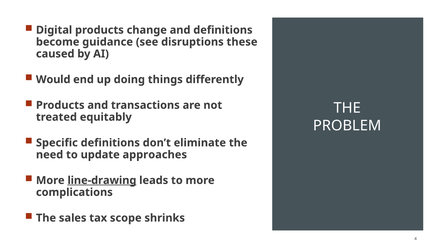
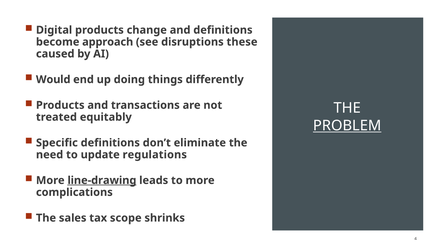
guidance: guidance -> approach (108, 42)
PROBLEM underline: none -> present (347, 126)
approaches: approaches -> regulations (155, 155)
